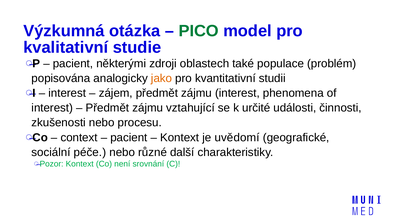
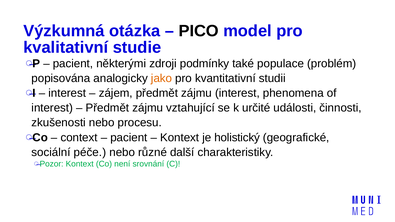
PICO colour: green -> black (199, 31)
oblastech: oblastech -> podmínky (205, 64)
uvědomí: uvědomí -> holistický (237, 138)
